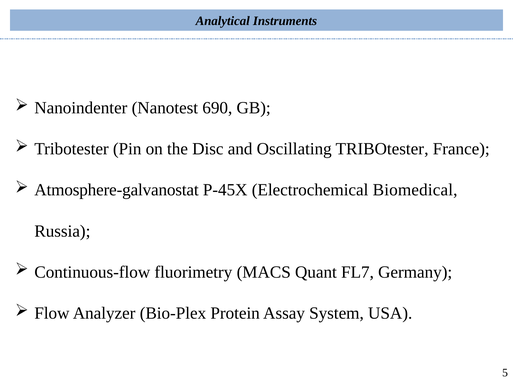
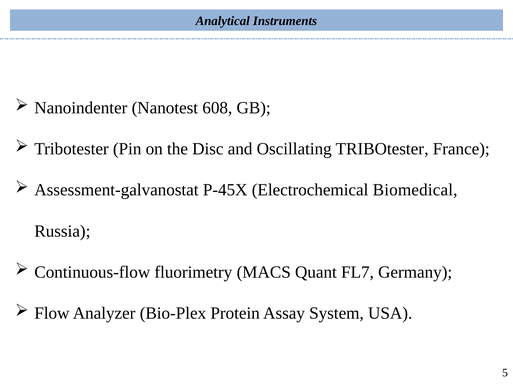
690: 690 -> 608 (217, 108)
Atmosphere-galvanostat: Atmosphere-galvanostat -> Assessment-galvanostat (116, 190)
